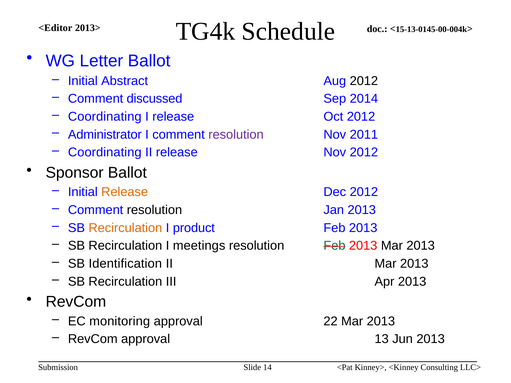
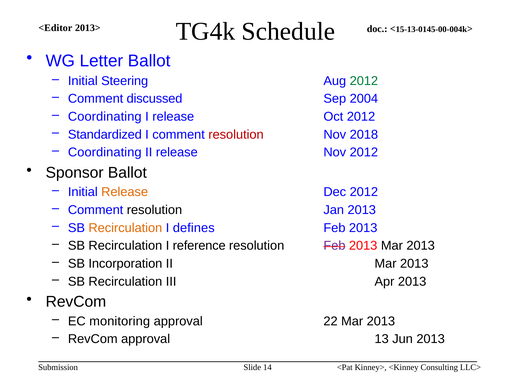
Abstract: Abstract -> Steering (125, 81)
2012 colour: black -> green (364, 81)
2014: 2014 -> 2004 (364, 99)
Administrator: Administrator -> Standardized (105, 135)
resolution colour: purple -> red (236, 135)
2011: 2011 -> 2018 (364, 135)
product: product -> defines (194, 228)
meetings: meetings -> reference (199, 246)
Feb colour: green -> purple (334, 246)
Identification: Identification -> Incorporation (125, 264)
